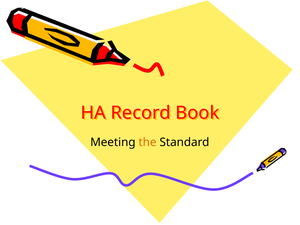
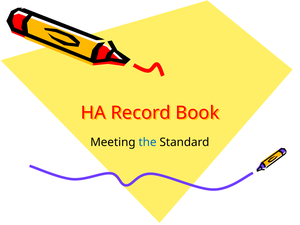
the colour: orange -> blue (148, 142)
